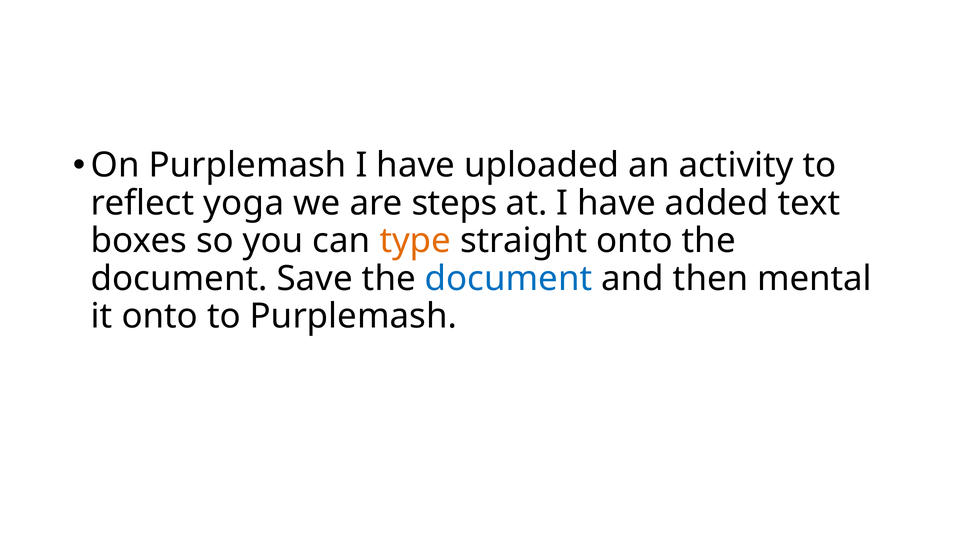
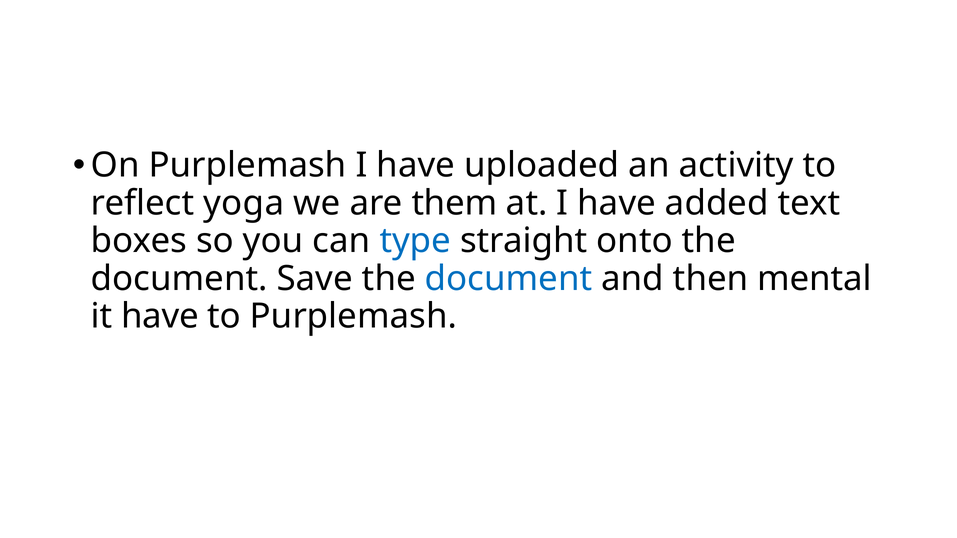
steps: steps -> them (454, 203)
type colour: orange -> blue (415, 241)
it onto: onto -> have (160, 316)
